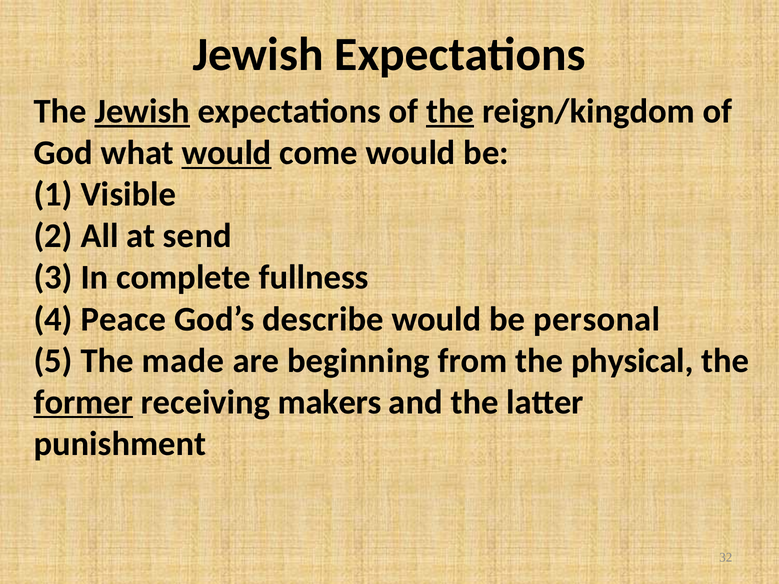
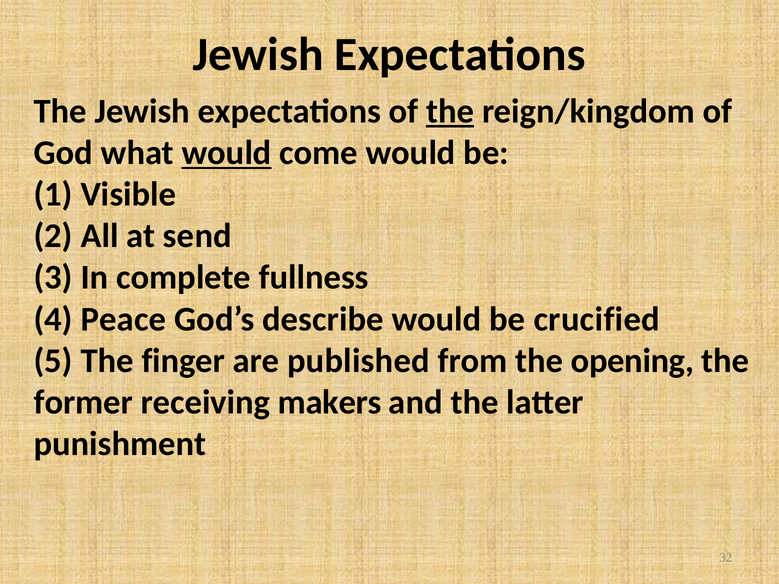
Jewish underline: present -> none (142, 111)
personal: personal -> crucified (597, 319)
made: made -> finger (183, 361)
beginning: beginning -> published (358, 361)
physical: physical -> opening (632, 361)
former underline: present -> none (83, 402)
